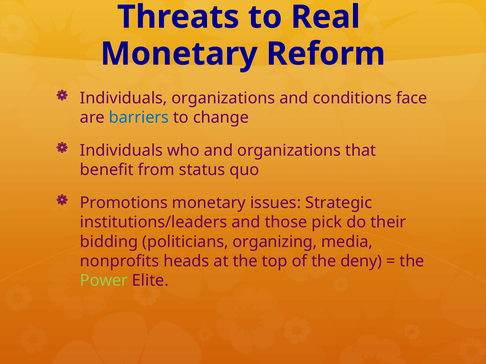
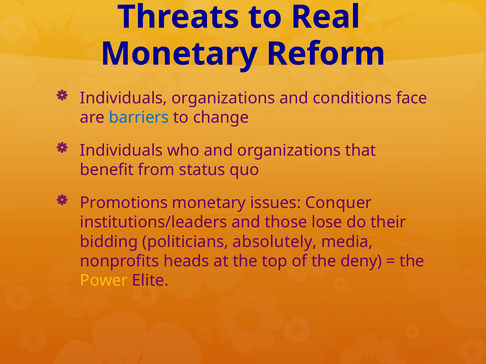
Strategic: Strategic -> Conquer (339, 203)
pick: pick -> lose (327, 223)
organizing: organizing -> absolutely (275, 242)
Power colour: light green -> yellow (104, 281)
